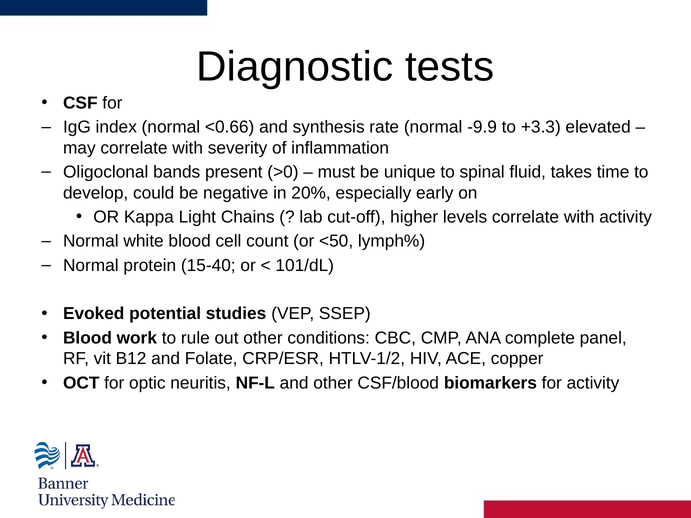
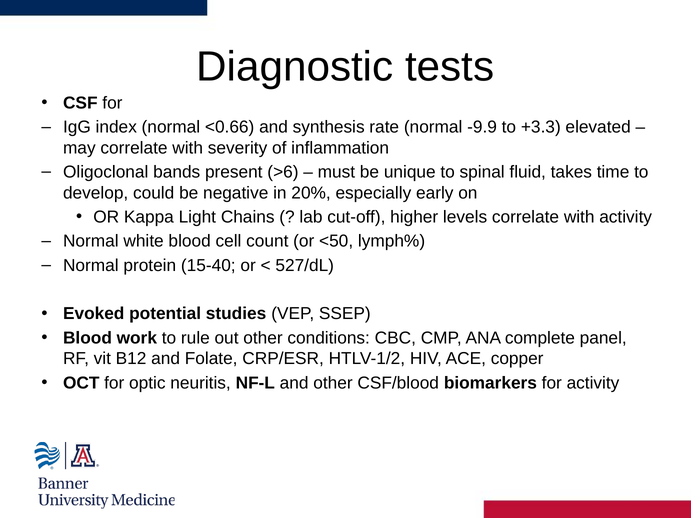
>0: >0 -> >6 (283, 172)
101/dL: 101/dL -> 527/dL (305, 266)
